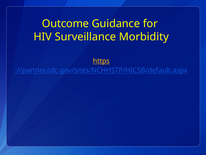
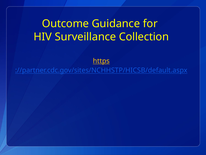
Morbidity: Morbidity -> Collection (144, 37)
